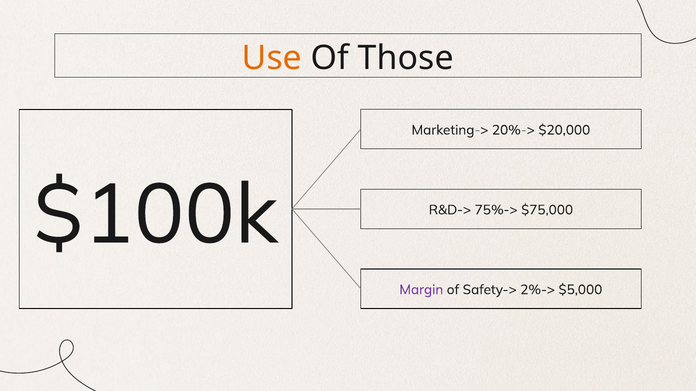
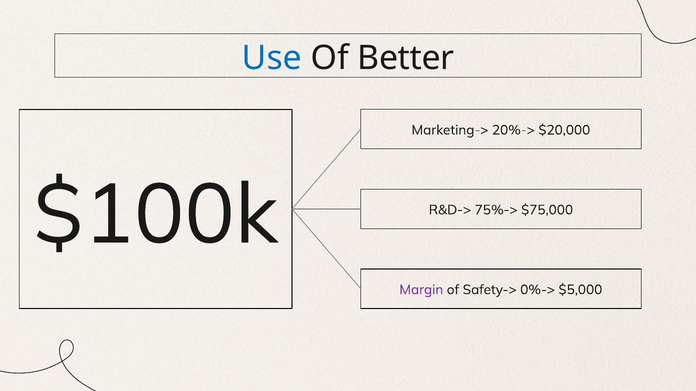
Use colour: orange -> blue (272, 58)
Those: Those -> Better (406, 58)
2%->: 2%-> -> 0%-> (538, 290)
